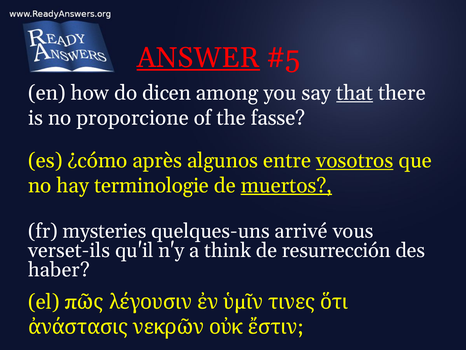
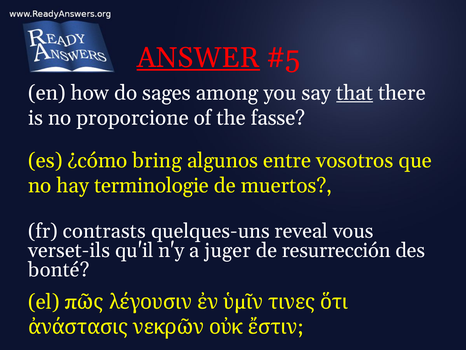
dicen: dicen -> sages (167, 93)
après: après -> bring (157, 160)
vosotros underline: present -> none (355, 160)
muertos underline: present -> none (286, 185)
mysteries: mysteries -> contrasts (104, 231)
arrivé: arrivé -> reveal (301, 231)
think: think -> juger (228, 250)
haber: haber -> bonté (59, 269)
